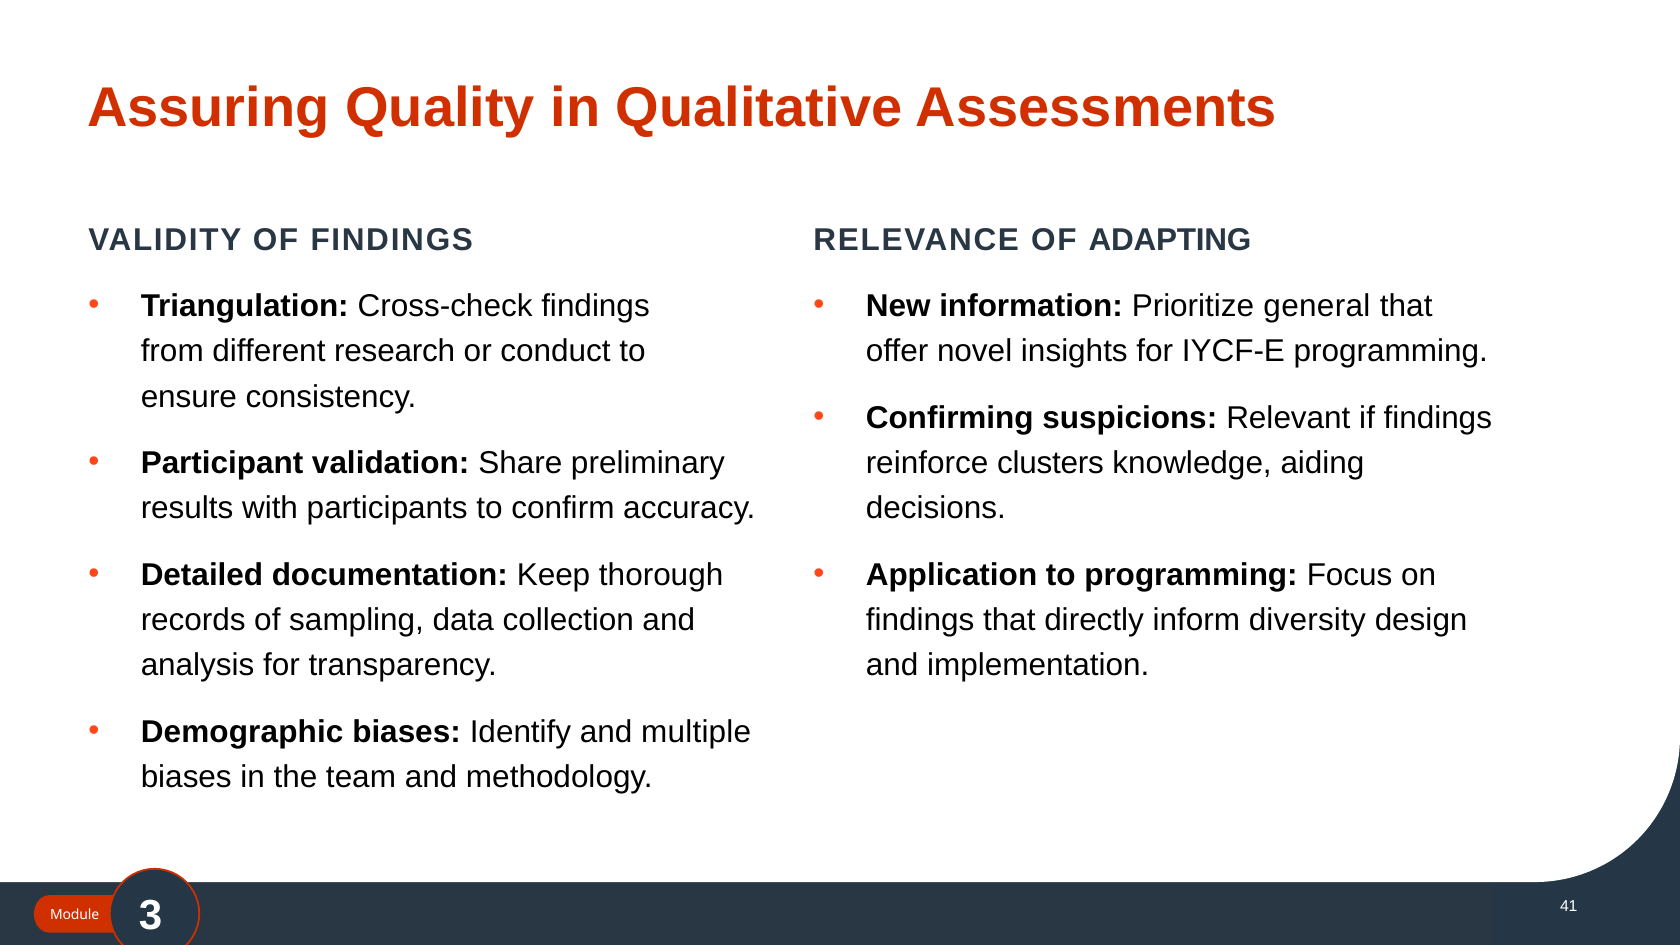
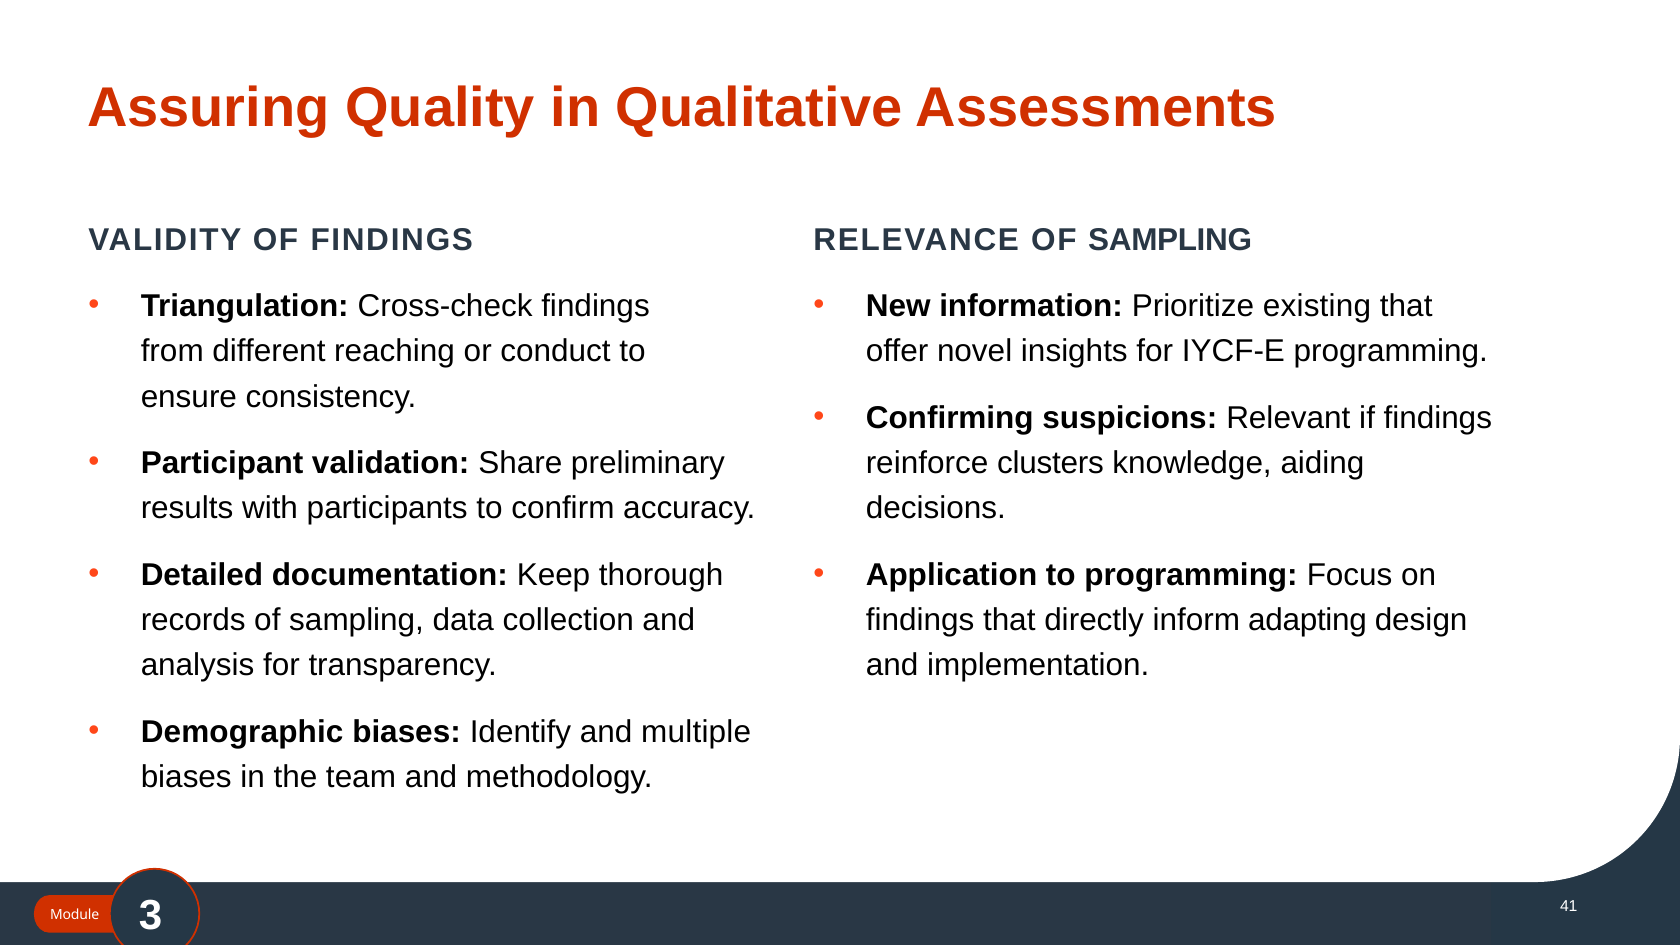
RELEVANCE OF ADAPTING: ADAPTING -> SAMPLING (1170, 240)
general: general -> existing (1317, 306)
research: research -> reaching (395, 352)
diversity: diversity -> adapting (1308, 620)
